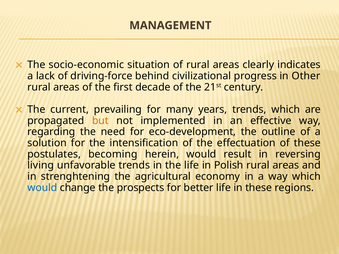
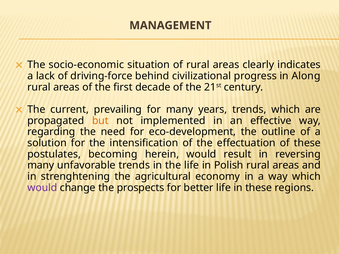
Other: Other -> Along (306, 76)
living: living -> many (41, 165)
would colour: blue -> purple (42, 188)
